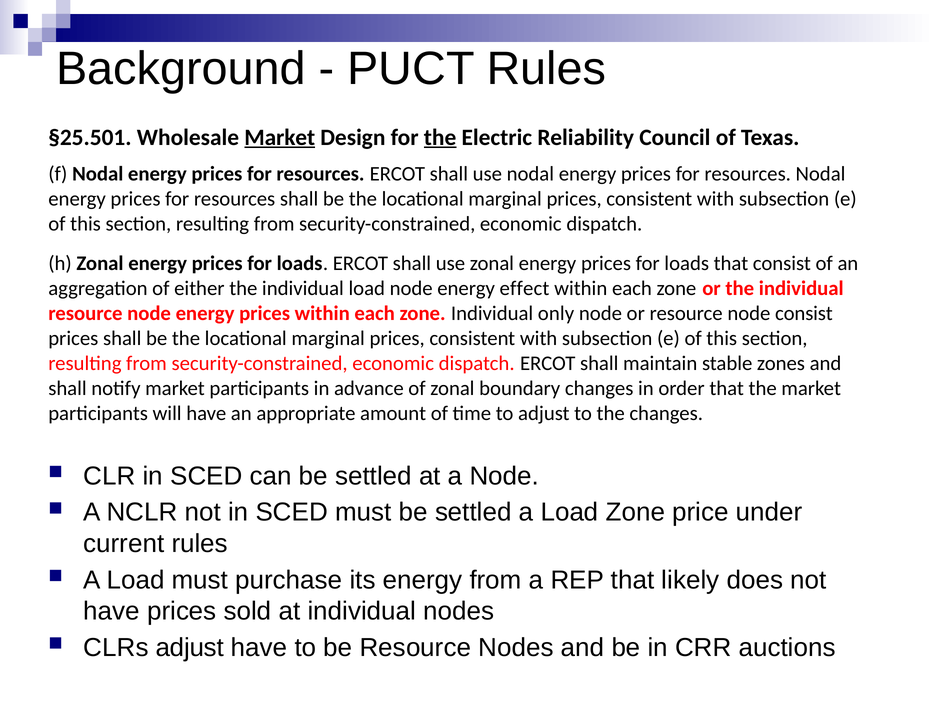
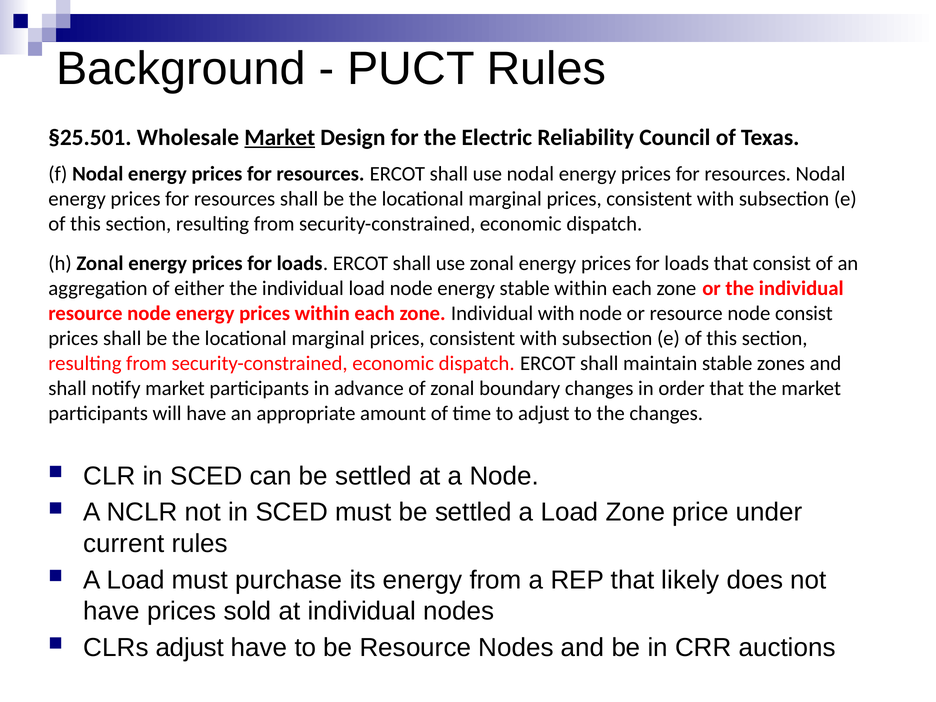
the underline: present -> none (440, 137)
energy effect: effect -> stable (525, 288)
Individual only: only -> with (556, 313)
